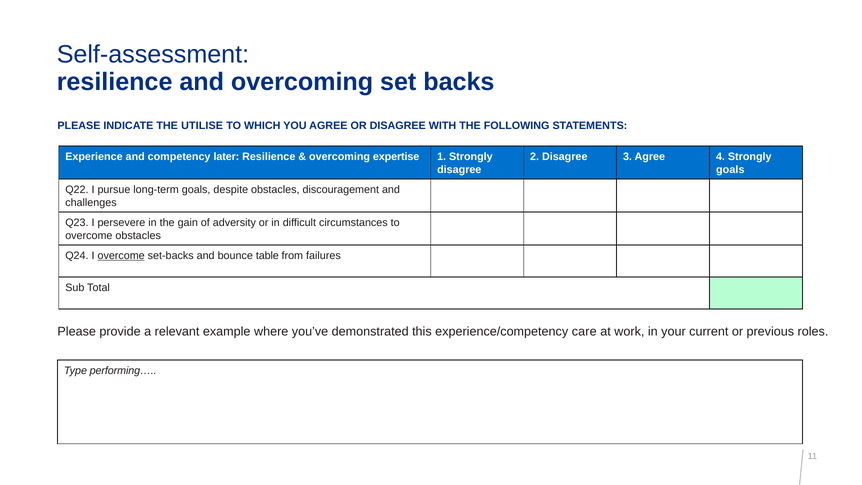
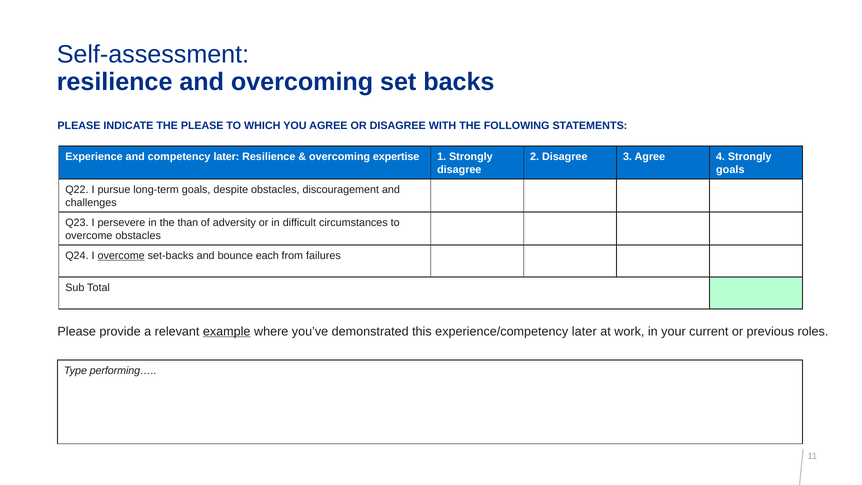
THE UTILISE: UTILISE -> PLEASE (202, 126)
gain: gain -> than (188, 223)
table: table -> each (267, 256)
example underline: none -> present (227, 331)
experience/competency care: care -> later (584, 331)
